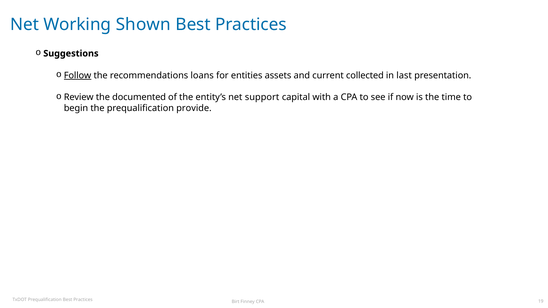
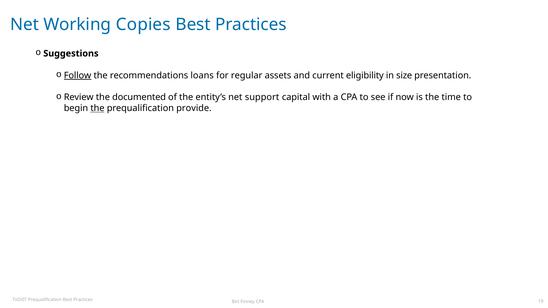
Shown: Shown -> Copies (143, 25)
entities: entities -> regular (247, 75)
collected: collected -> eligibility (365, 75)
last: last -> size (404, 75)
the underline: none -> present (97, 108)
